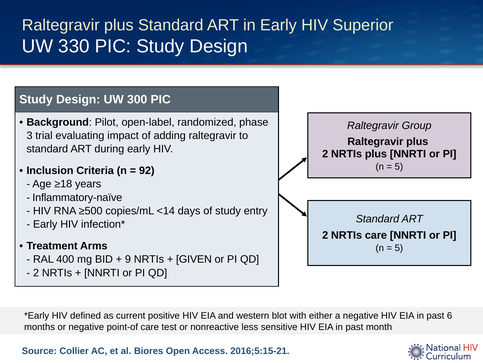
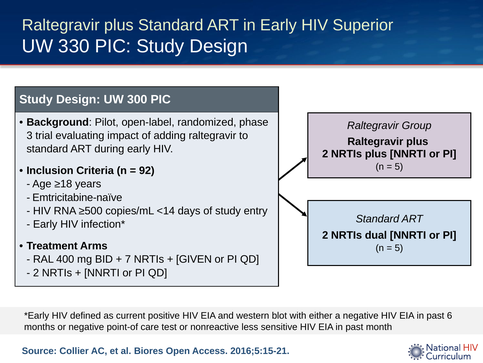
Inflammatory-naïve: Inflammatory-naïve -> Emtricitabine-naïve (77, 197)
NRTIs care: care -> dual (376, 235)
9: 9 -> 7 (128, 259)
